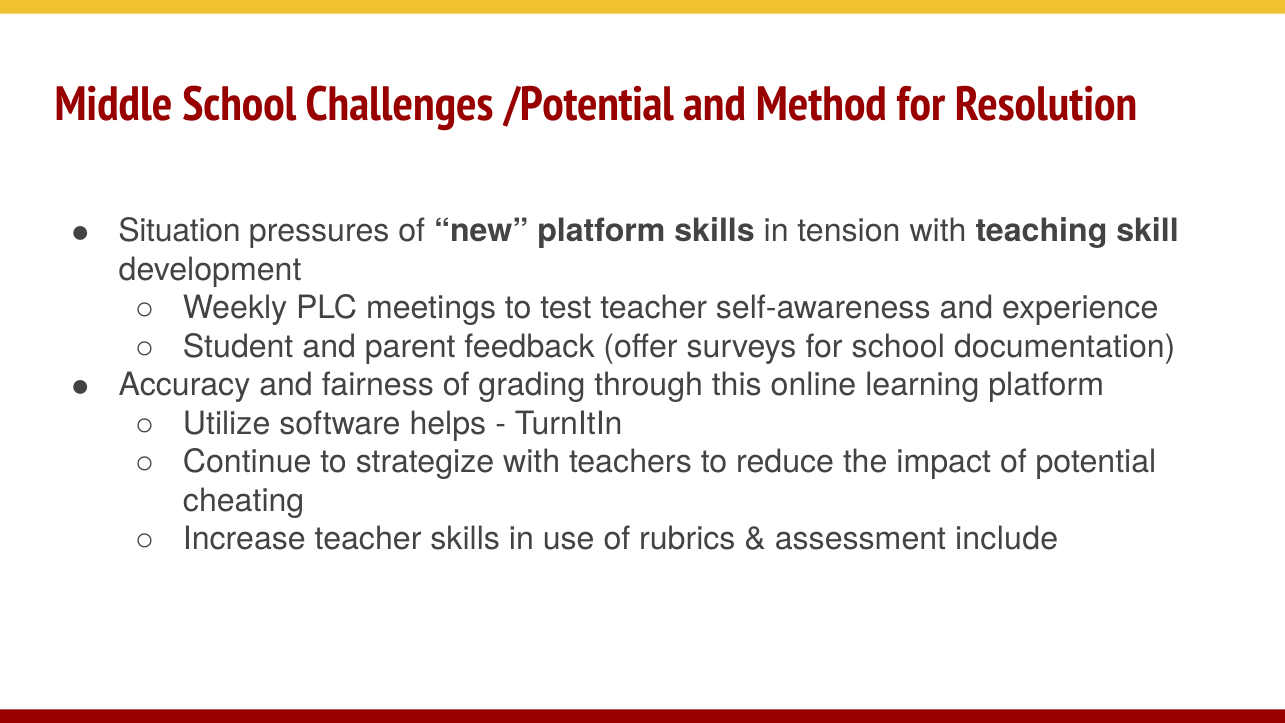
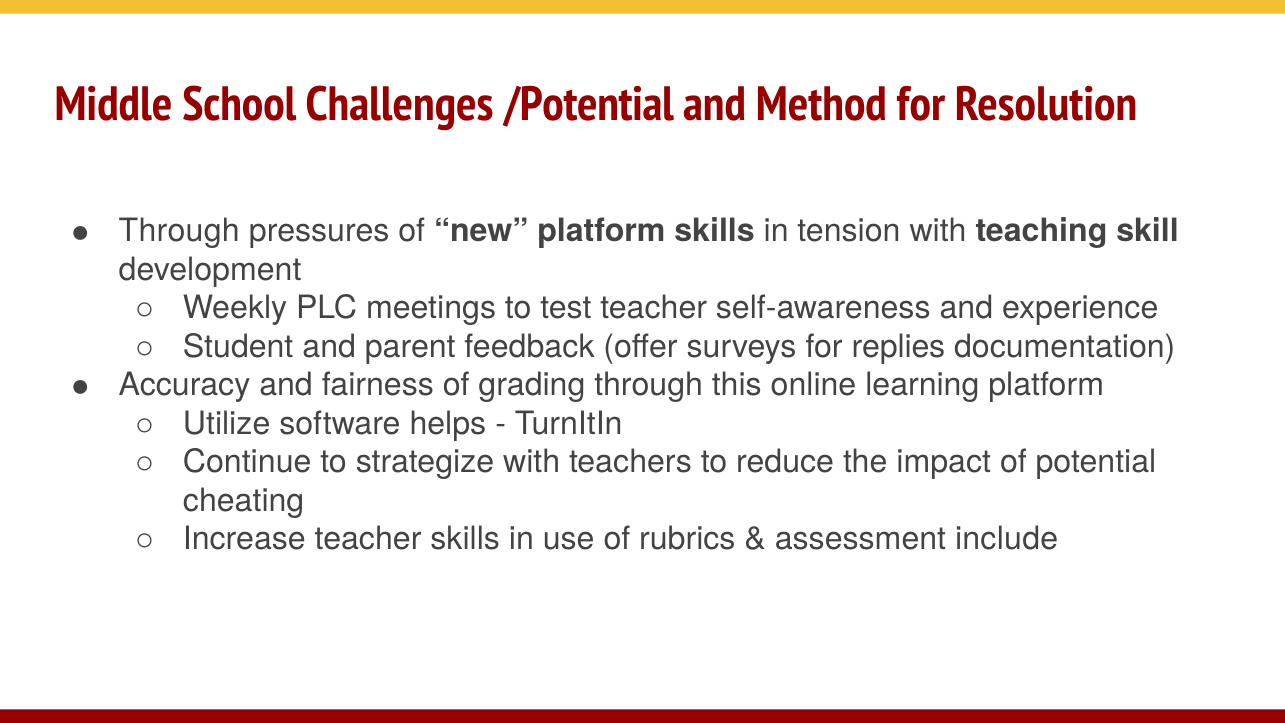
Situation: Situation -> Through (179, 231)
for school: school -> replies (898, 346)
